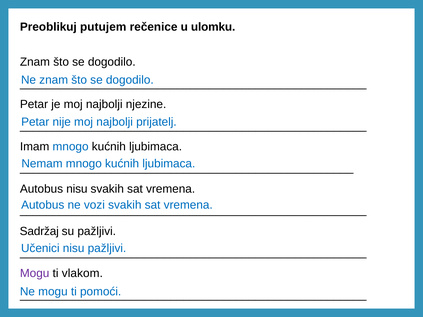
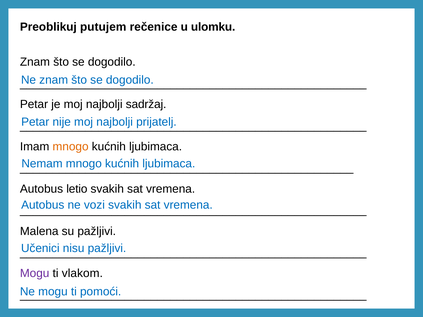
njezine: njezine -> sadržaj (146, 104)
mnogo colour: blue -> orange (71, 147)
Autobus nisu: nisu -> letio (77, 189)
Sadržaj: Sadržaj -> Malena (39, 231)
